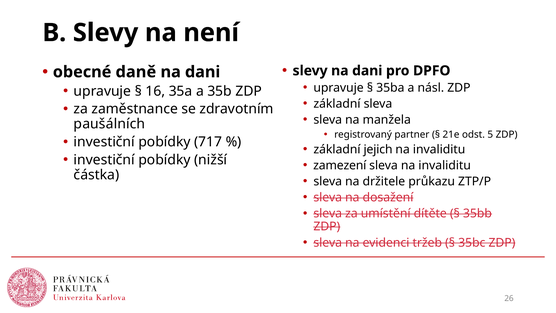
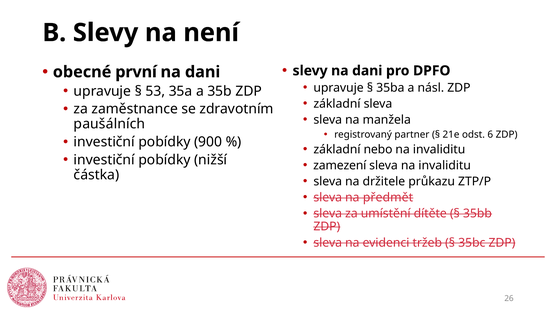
daně: daně -> první (136, 72)
16: 16 -> 53 (155, 91)
5: 5 -> 6 (490, 134)
717: 717 -> 900 (208, 142)
jejich: jejich -> nebo (378, 149)
dosažení: dosažení -> předmět (388, 197)
